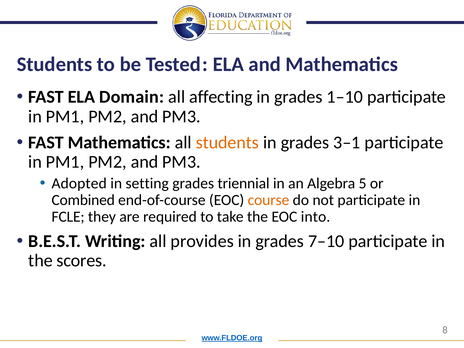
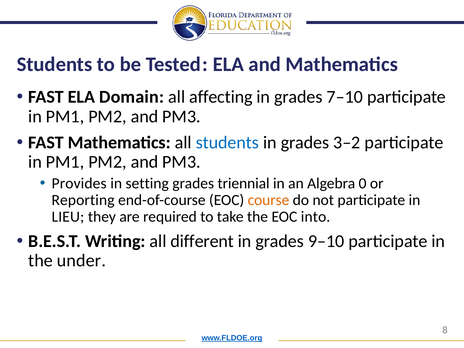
1–10: 1–10 -> 7–10 (345, 97)
students colour: orange -> blue (227, 142)
3–1: 3–1 -> 3–2 (347, 142)
Adopted: Adopted -> Provides (79, 183)
5: 5 -> 0 (363, 183)
Combined: Combined -> Reporting (83, 200)
FCLE: FCLE -> LIEU (68, 217)
provides: provides -> different (202, 241)
7–10: 7–10 -> 9–10 (326, 241)
scores: scores -> under (81, 261)
